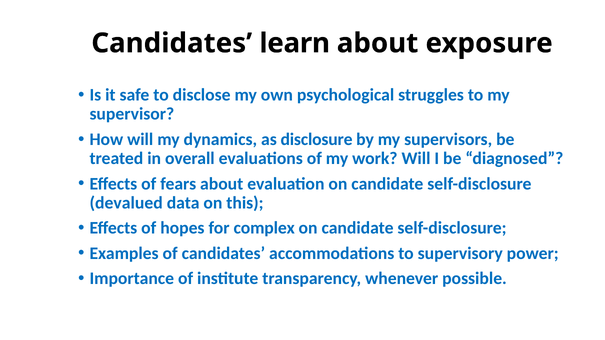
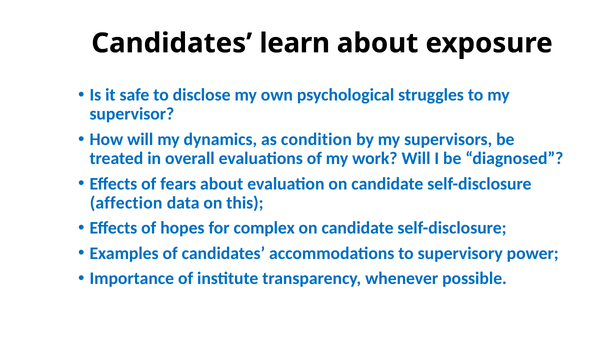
disclosure: disclosure -> condition (316, 140)
devalued: devalued -> affection (126, 203)
